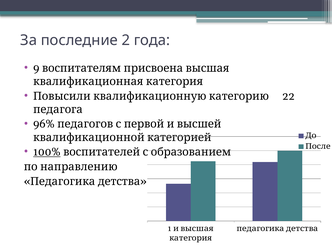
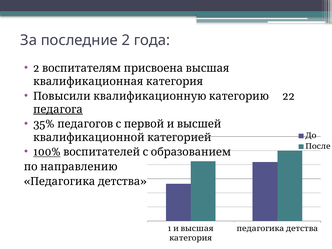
9: 9 -> 2 (36, 68)
педагога underline: none -> present (58, 109)
96%: 96% -> 35% (44, 124)
